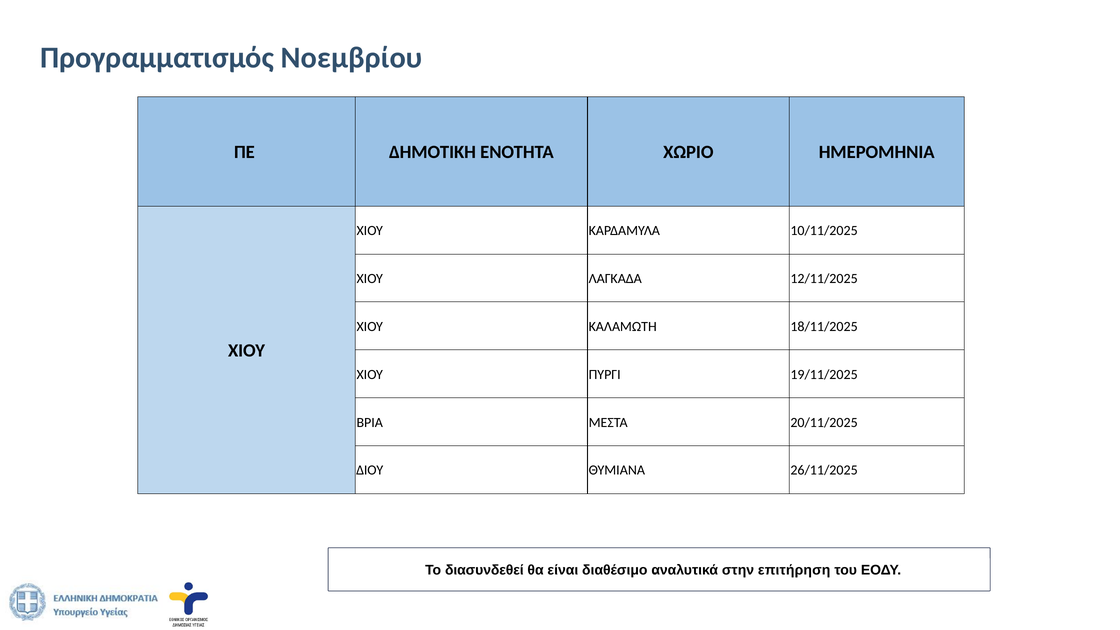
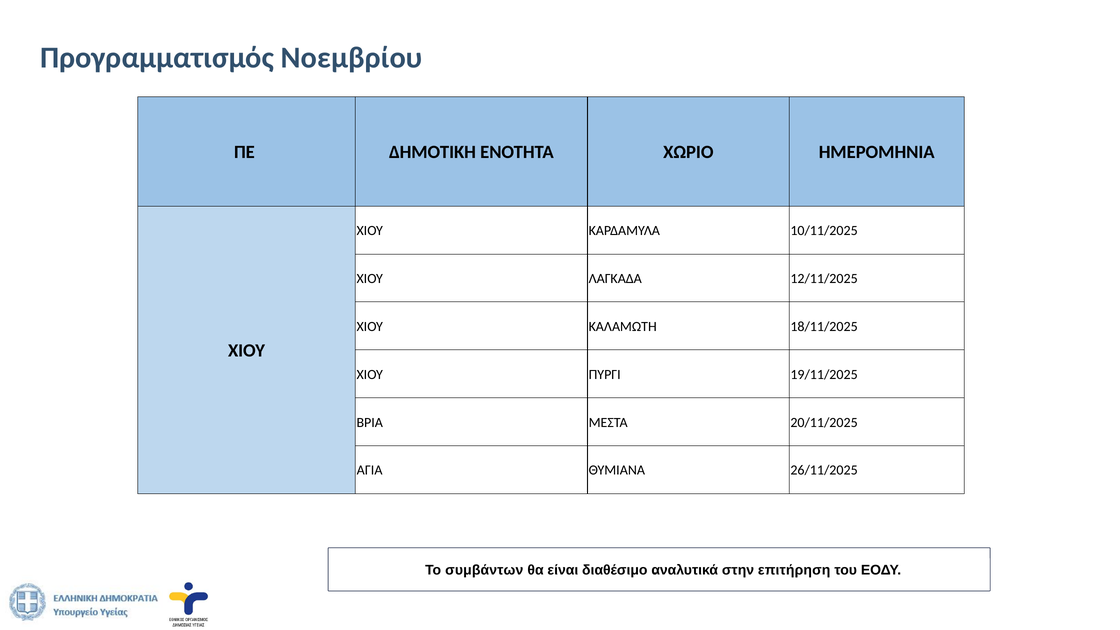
ΔΙΟΥ: ΔΙΟΥ -> ΑΓΙΑ (370, 470)
διασυνδεθεί: διασυνδεθεί -> συμβάντων (484, 570)
